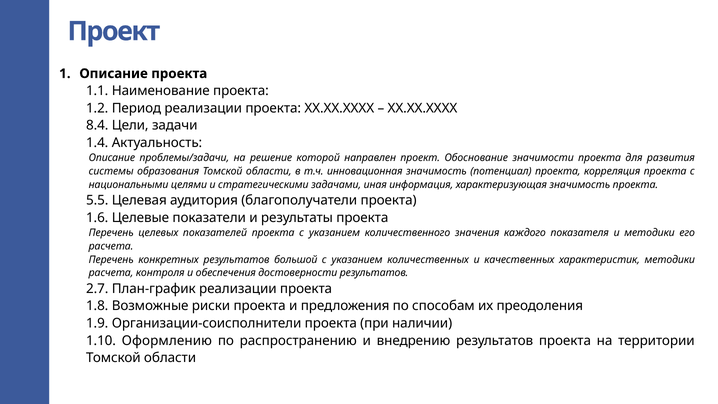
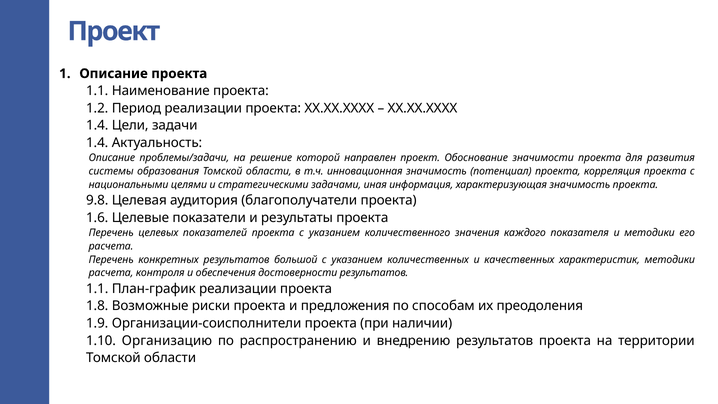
8.4: 8.4 -> 1.4 (97, 125)
5.5: 5.5 -> 9.8 (97, 200)
2.7: 2.7 -> 1.1 (97, 289)
Оформлению: Оформлению -> Организацию (167, 340)
